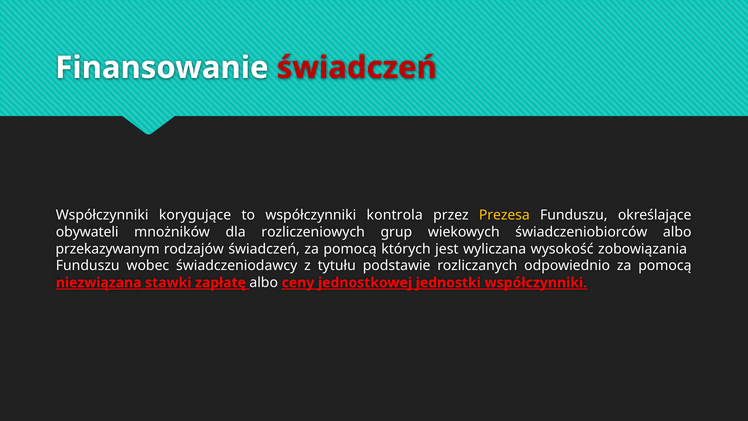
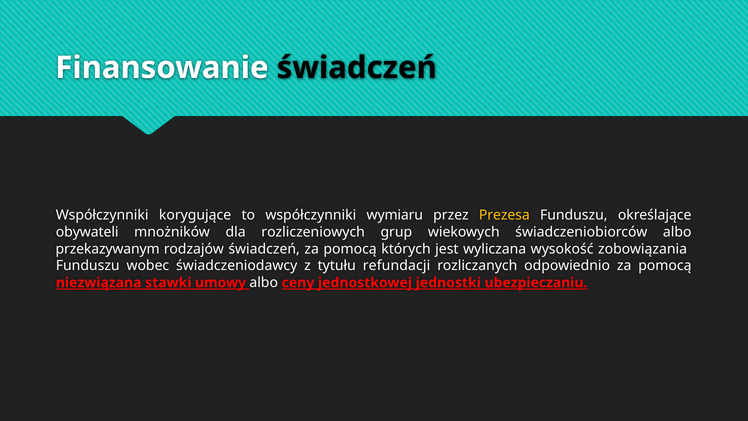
świadczeń colour: red -> black (357, 68)
kontrola: kontrola -> wymiaru (395, 215)
podstawie: podstawie -> refundacji (397, 266)
zapłatę: zapłatę -> umowy (220, 283)
jednostki współczynniki: współczynniki -> ubezpieczaniu (536, 283)
